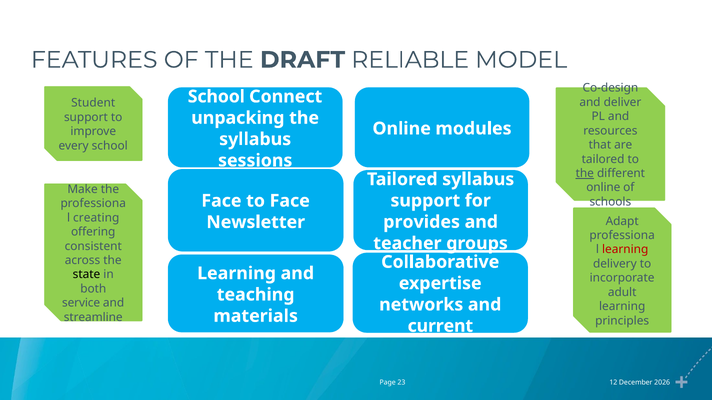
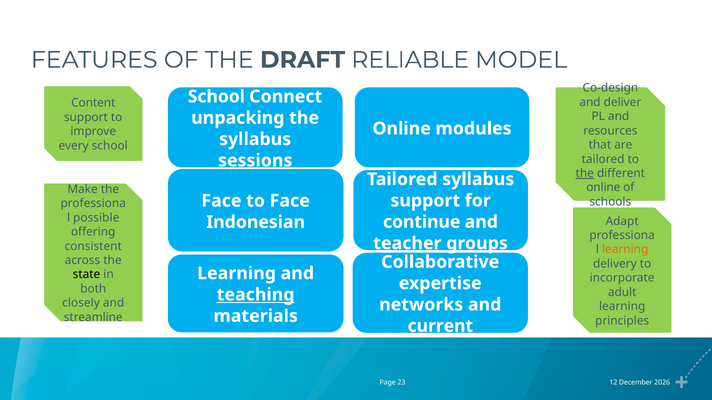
Student: Student -> Content (93, 103)
creating: creating -> possible (96, 218)
provides: provides -> continue (422, 222)
Newsletter: Newsletter -> Indonesian (256, 222)
learning colour: red -> orange (625, 250)
teaching underline: none -> present (256, 295)
service: service -> closely (81, 303)
